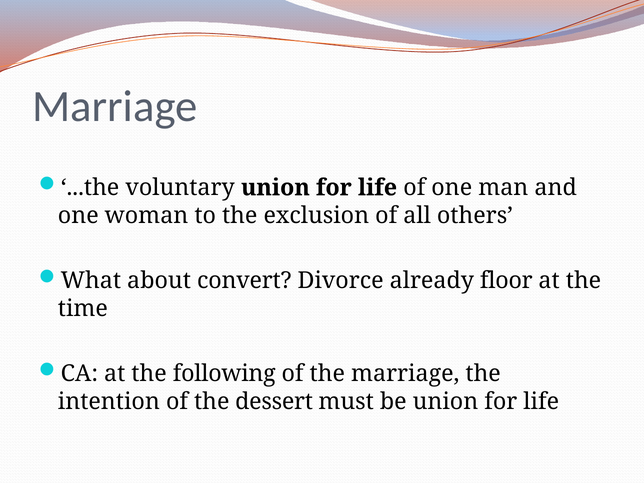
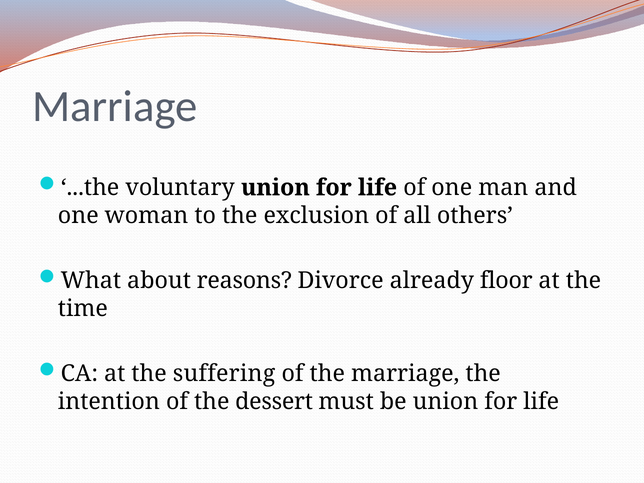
convert: convert -> reasons (244, 281)
following: following -> suffering (224, 374)
